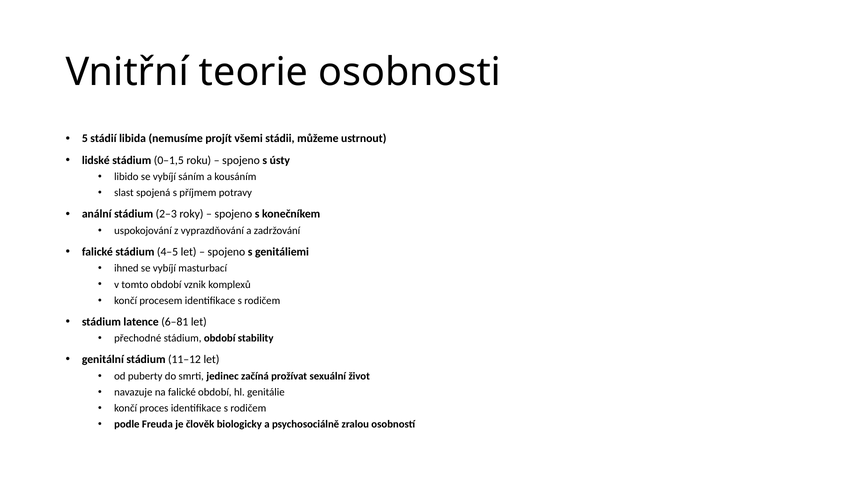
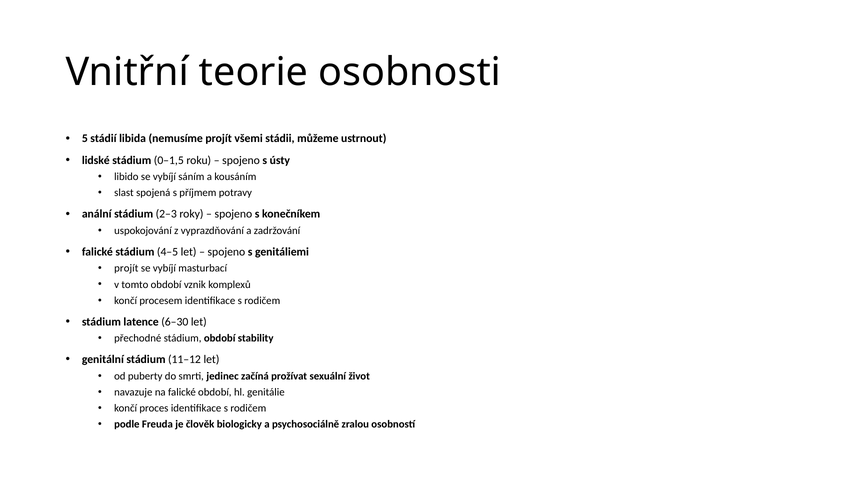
ihned: ihned -> projít (126, 268)
6–81: 6–81 -> 6–30 (175, 322)
